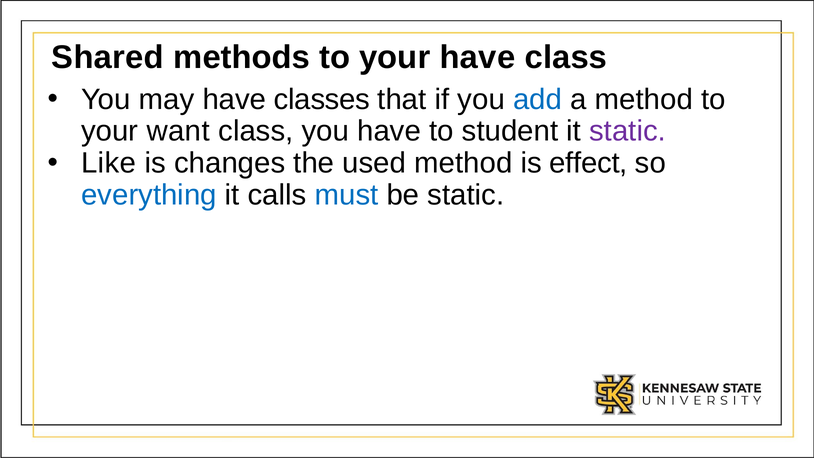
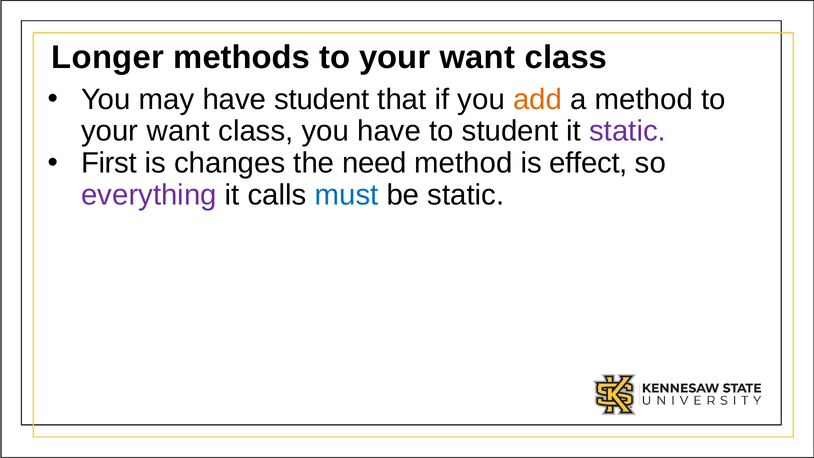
Shared: Shared -> Longer (108, 57)
methods to your have: have -> want (477, 57)
have classes: classes -> student (322, 99)
add colour: blue -> orange (538, 99)
Like: Like -> First (109, 163)
used: used -> need (374, 163)
everything colour: blue -> purple (149, 195)
